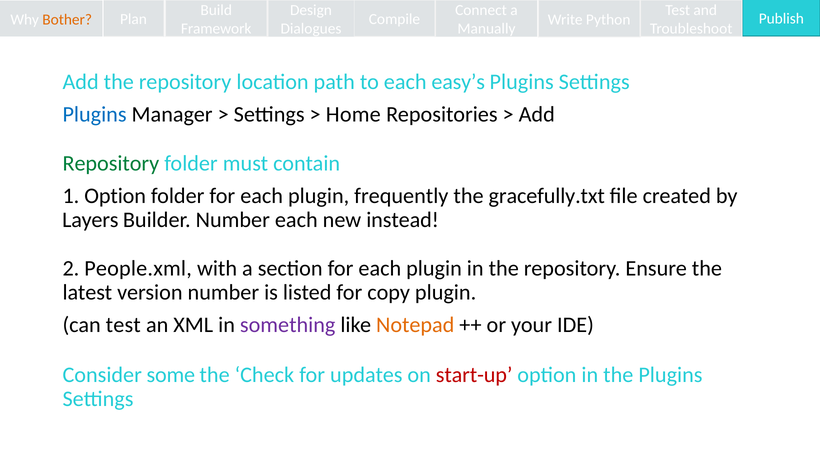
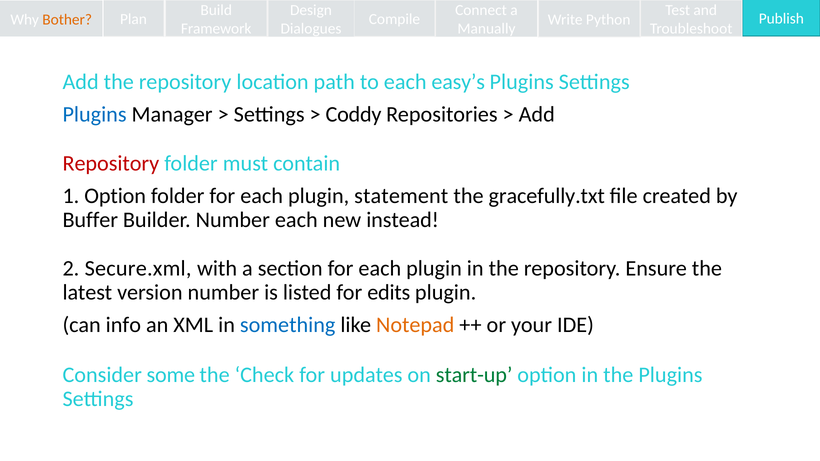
Home: Home -> Coddy (354, 114)
Repository colour: green -> red (111, 164)
frequently: frequently -> statement (401, 196)
Layers: Layers -> Buffer (90, 220)
People.xml: People.xml -> Secure.xml (138, 269)
copy: copy -> edits (389, 293)
can test: test -> info (123, 325)
something colour: purple -> blue (288, 325)
start-up colour: red -> green (474, 375)
